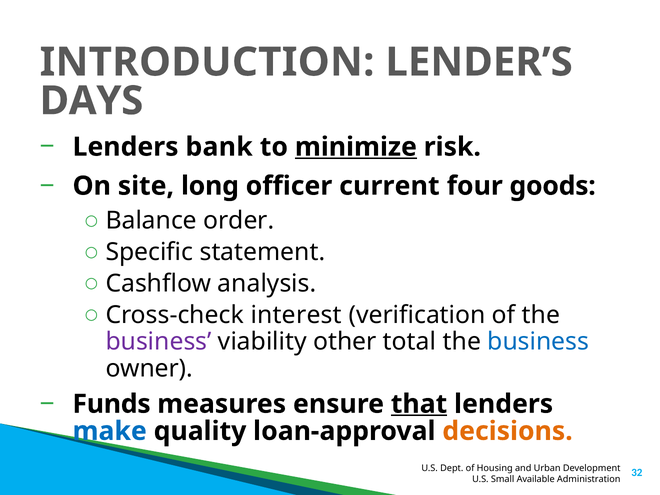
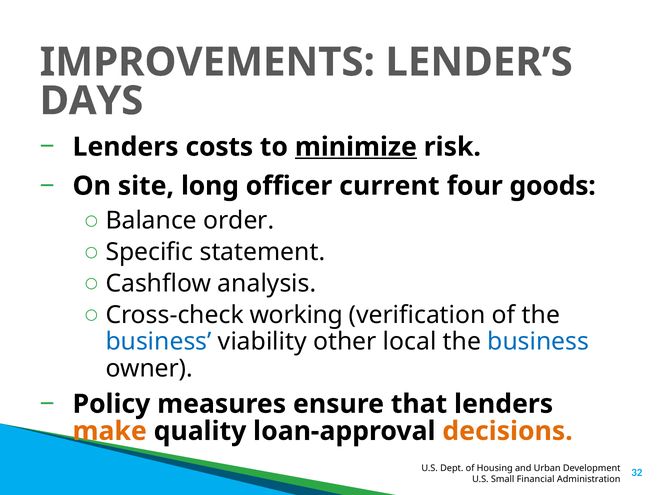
INTRODUCTION: INTRODUCTION -> IMPROVEMENTS (207, 62)
bank: bank -> costs (219, 147)
interest: interest -> working (296, 315)
business colour: purple -> blue (159, 342)
total: total -> local (410, 342)
Funds: Funds -> Policy (111, 404)
that underline: present -> none (419, 404)
make colour: blue -> orange (110, 431)
Available: Available -> Financial (536, 479)
